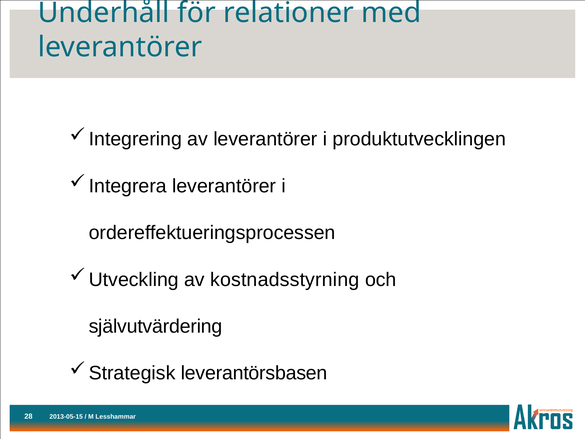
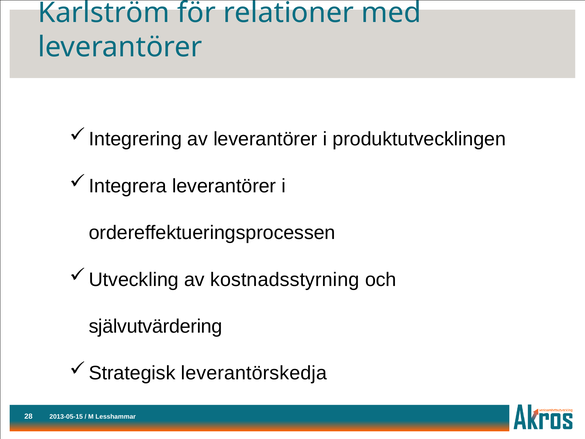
Underhåll: Underhåll -> Karlström (104, 13)
leverantörsbasen: leverantörsbasen -> leverantörskedja (254, 373)
